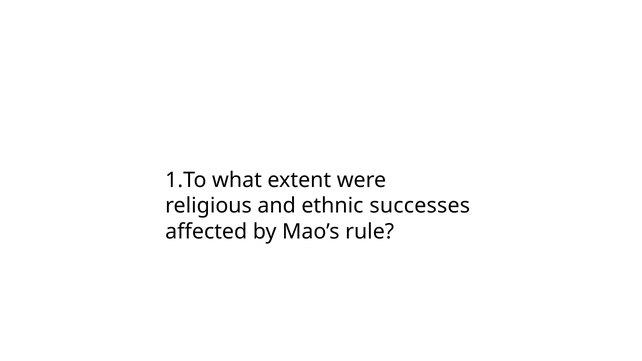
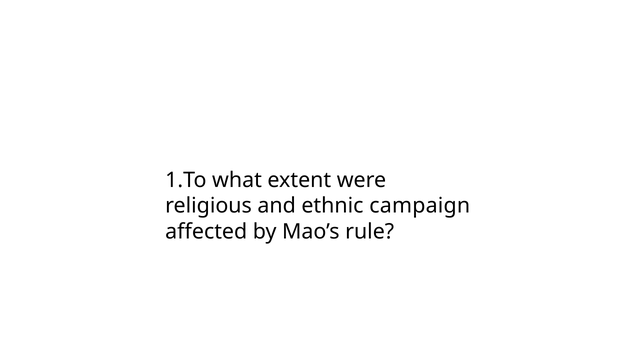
successes: successes -> campaign (420, 206)
